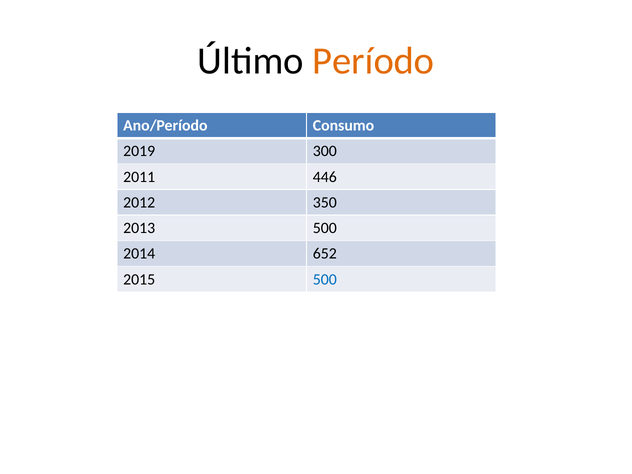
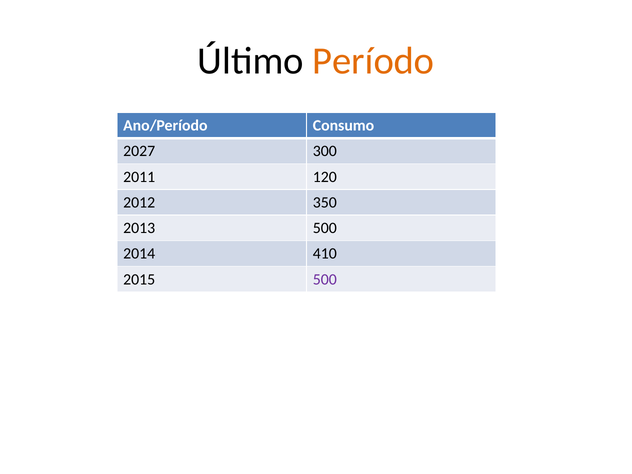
2019: 2019 -> 2027 (139, 151)
446: 446 -> 120 (325, 177)
652: 652 -> 410 (325, 254)
500 colour: blue -> purple (325, 279)
